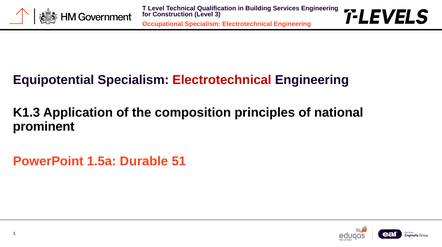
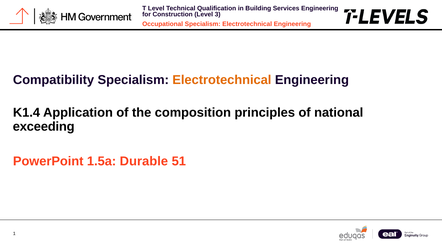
Equipotential: Equipotential -> Compatibility (54, 80)
Electrotechnical colour: red -> orange (222, 80)
K1.3: K1.3 -> K1.4 (27, 113)
prominent: prominent -> exceeding (44, 127)
